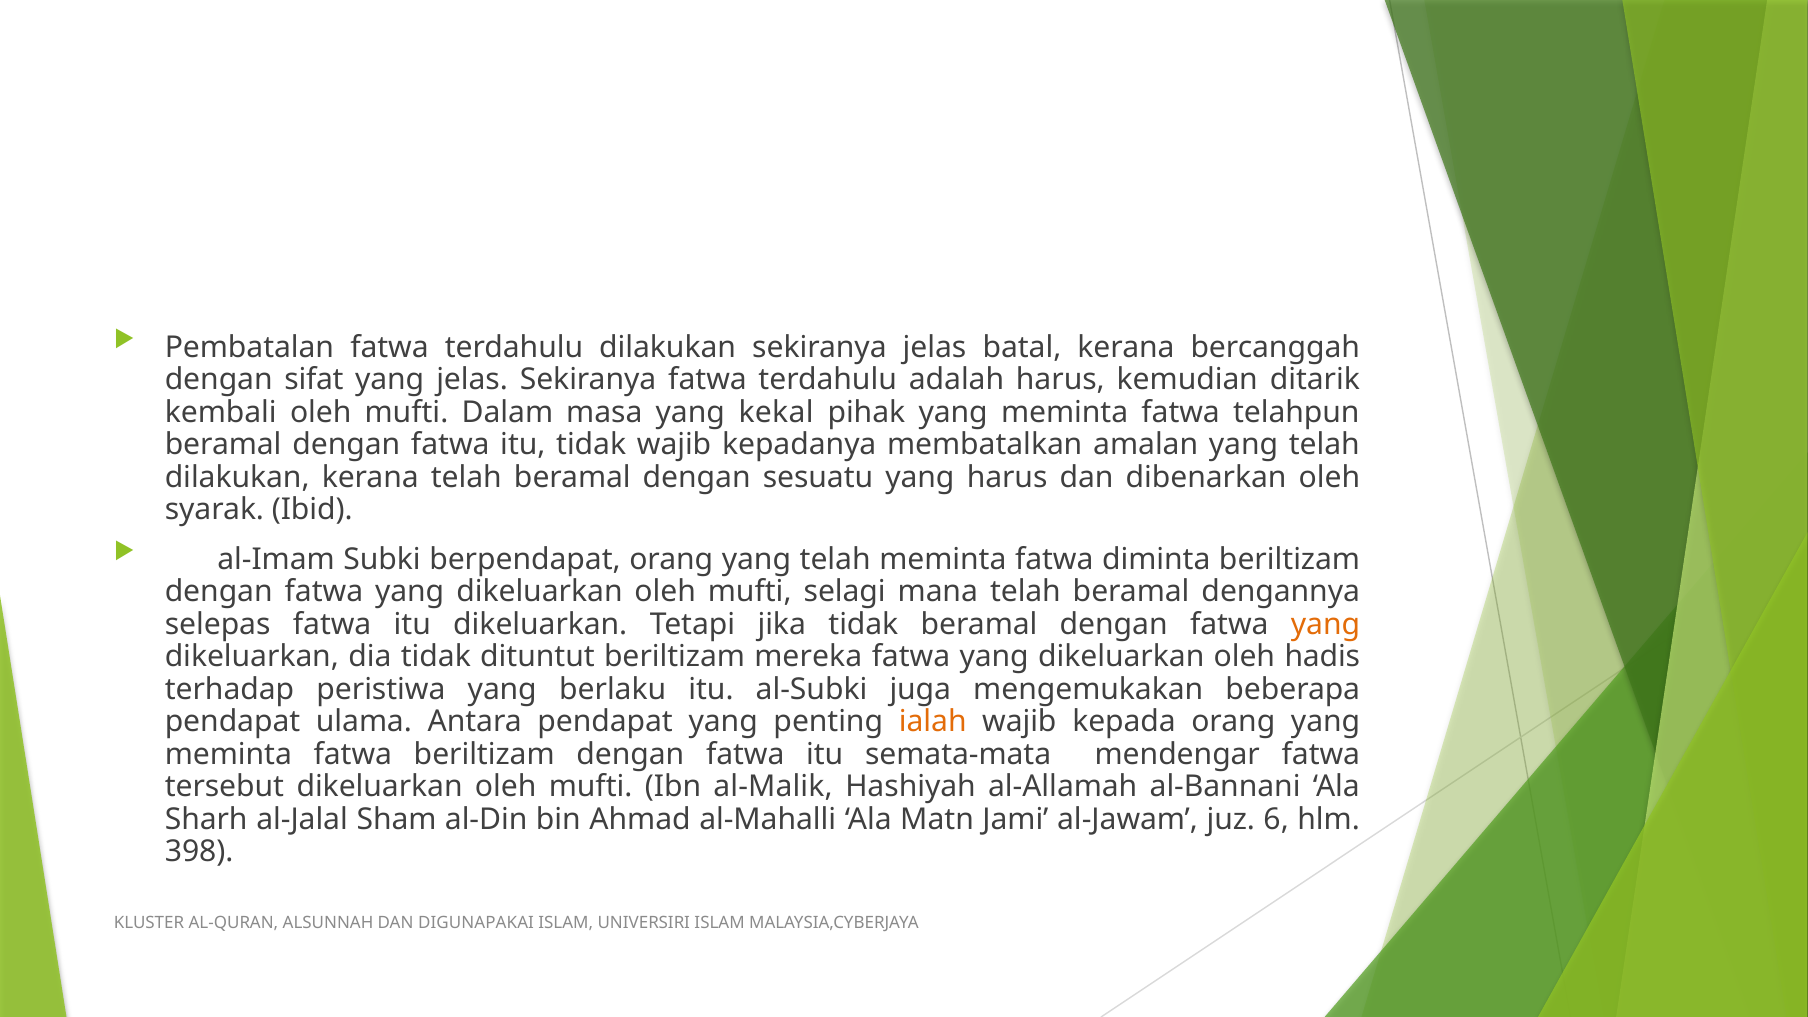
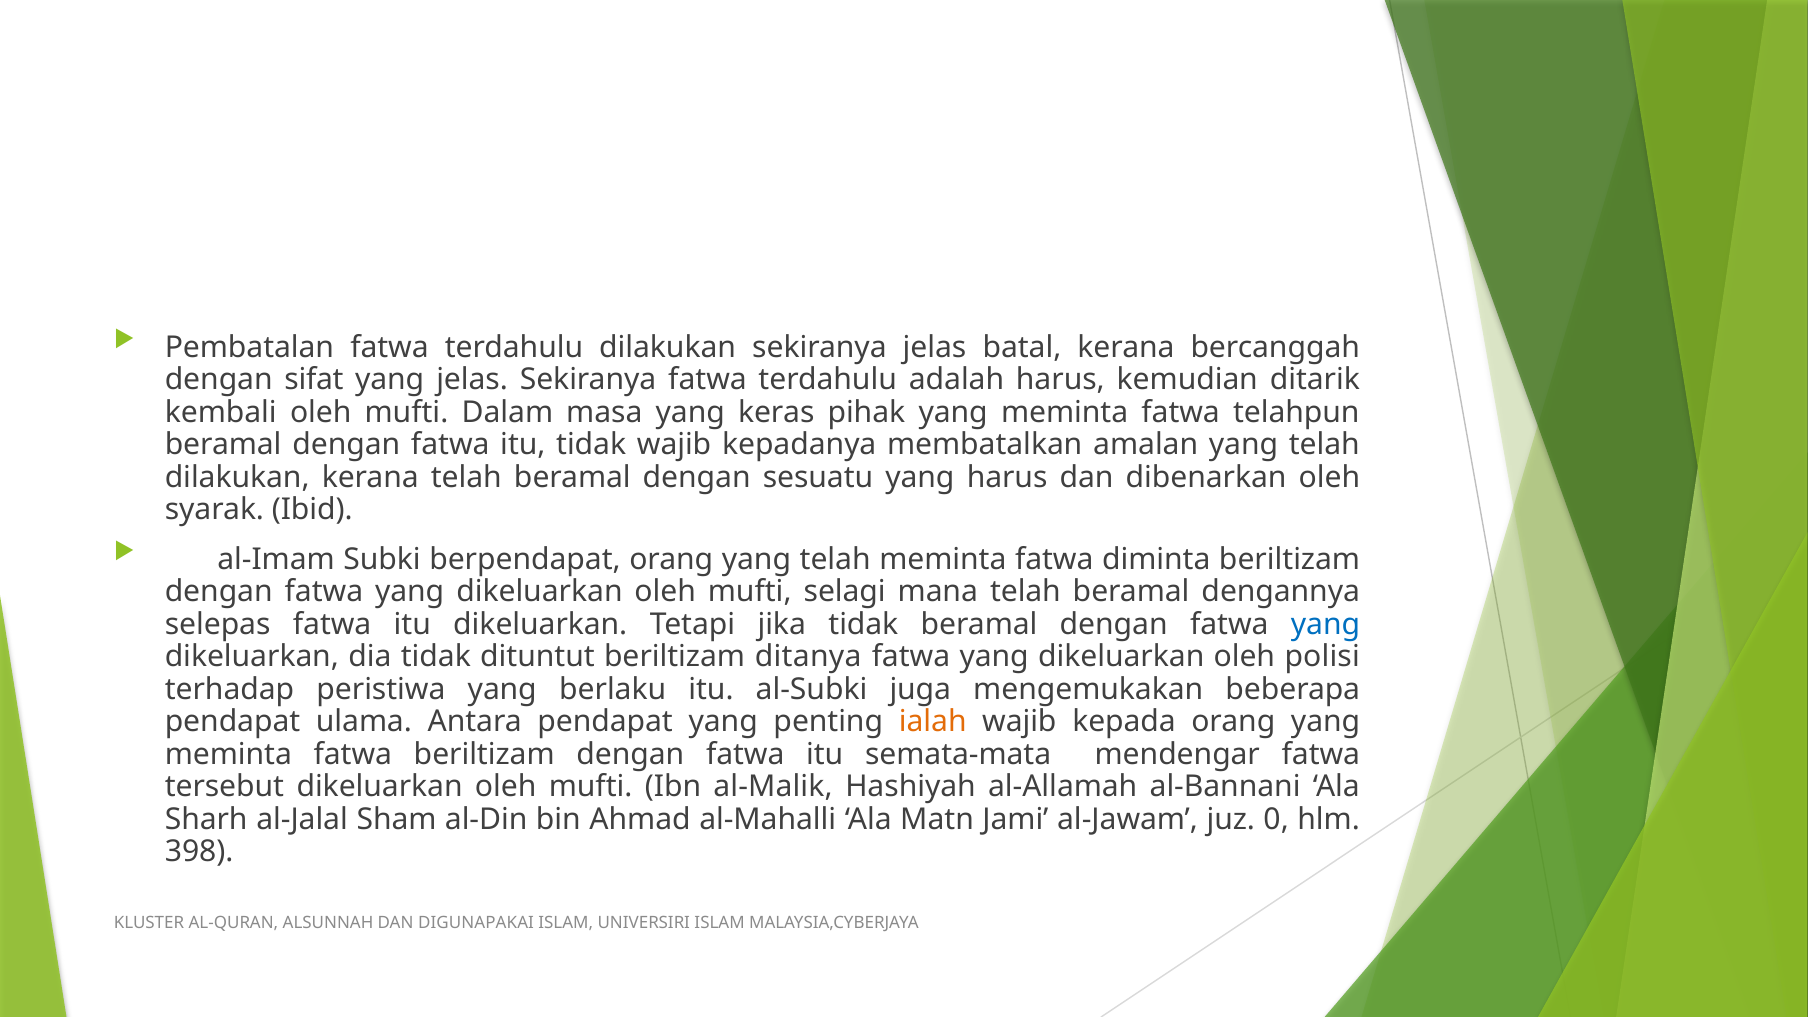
kekal: kekal -> keras (776, 412)
yang colour: orange -> blue (1326, 624)
mereka: mereka -> ditanya (808, 657)
hadis: hadis -> polisi (1322, 657)
6: 6 -> 0 (1276, 819)
